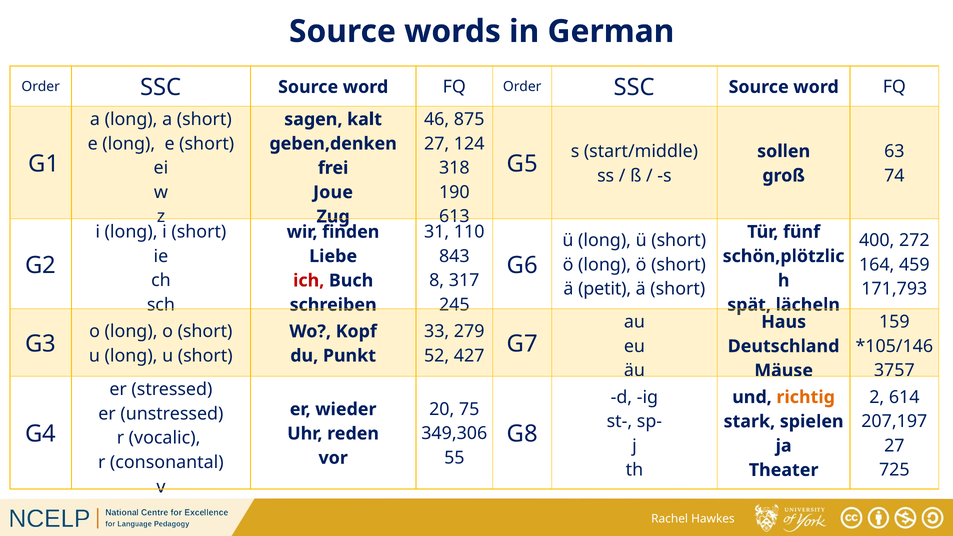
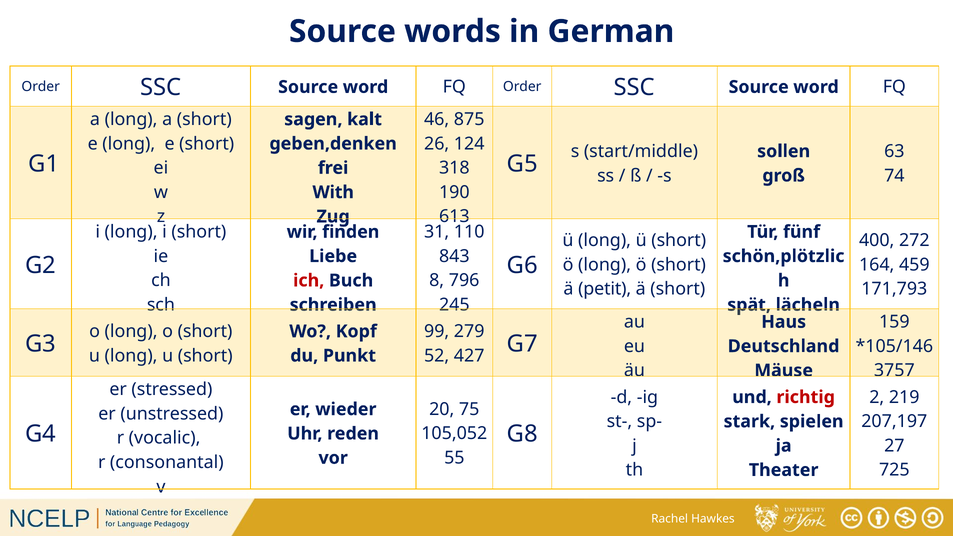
27: 27 -> 26 (437, 144)
Joue: Joue -> With (333, 192)
317: 317 -> 796 (464, 281)
33: 33 -> 99 (437, 331)
614: 614 -> 219 (904, 397)
richtig colour: orange -> red (806, 397)
349,306: 349,306 -> 105,052 (454, 434)
